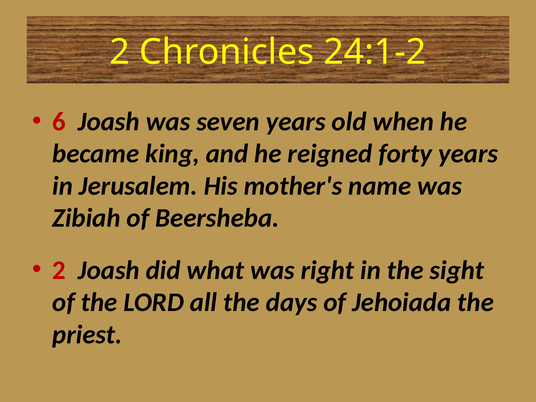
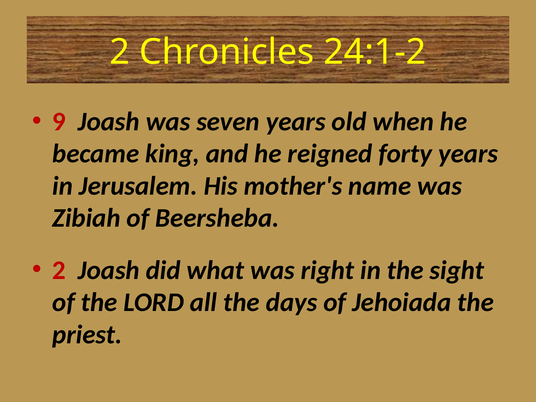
6: 6 -> 9 (59, 122)
